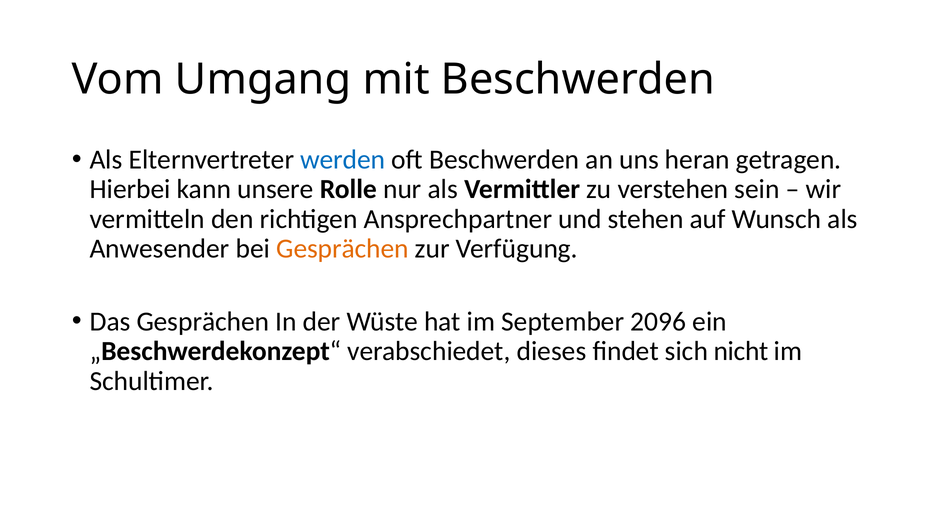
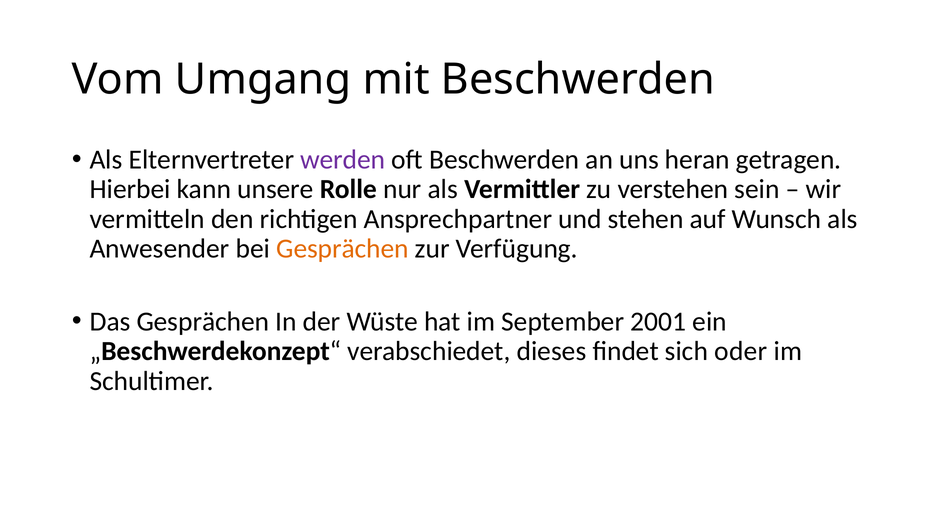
werden colour: blue -> purple (343, 160)
2096: 2096 -> 2001 (658, 321)
nicht: nicht -> oder (741, 351)
